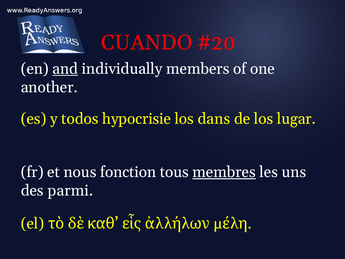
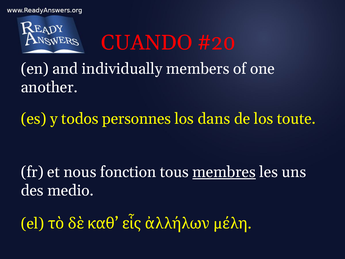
and underline: present -> none (65, 69)
hypocrisie: hypocrisie -> personnes (137, 119)
lugar: lugar -> toute (296, 119)
parmi: parmi -> medio (70, 190)
